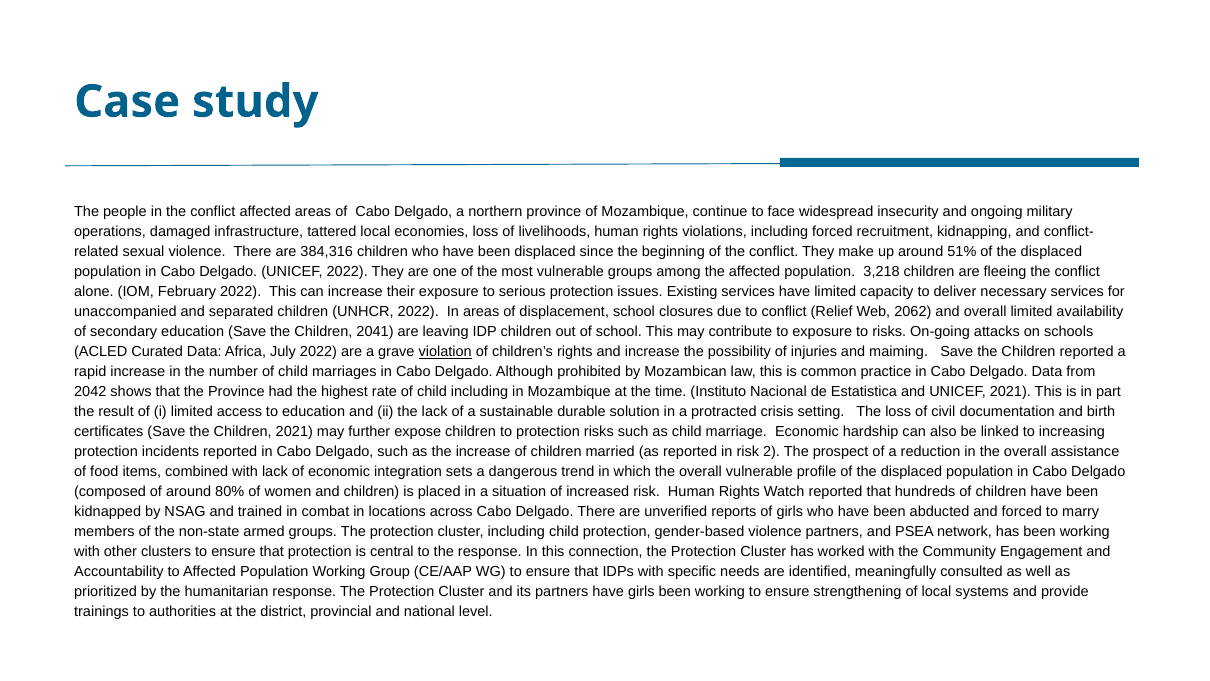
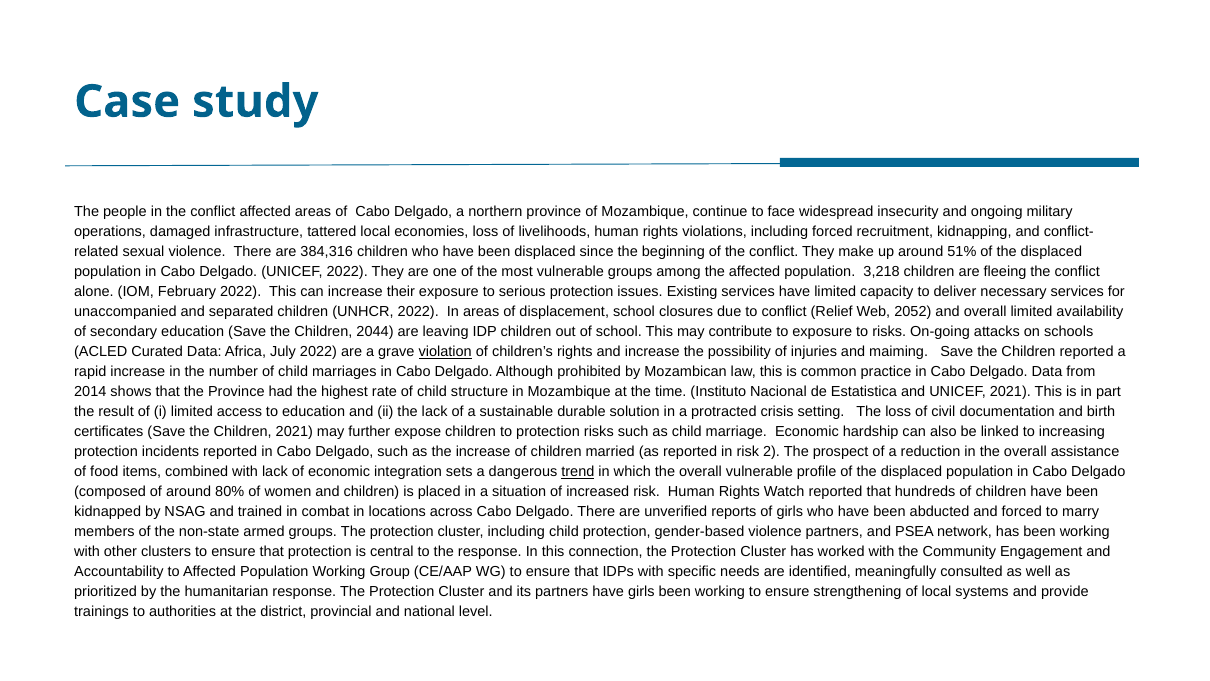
2062: 2062 -> 2052 (913, 312)
2041: 2041 -> 2044 (375, 332)
2042: 2042 -> 2014 (90, 392)
child including: including -> structure (480, 392)
trend underline: none -> present (578, 472)
